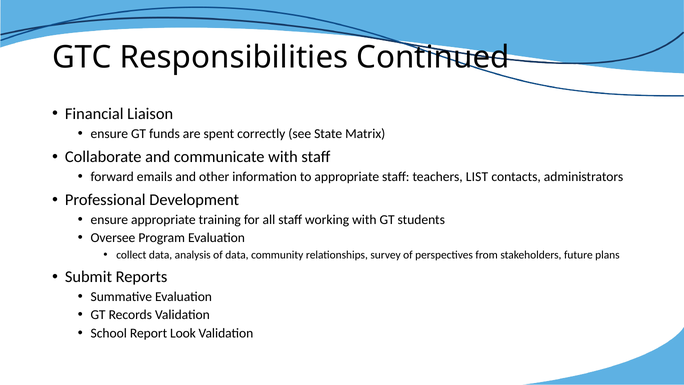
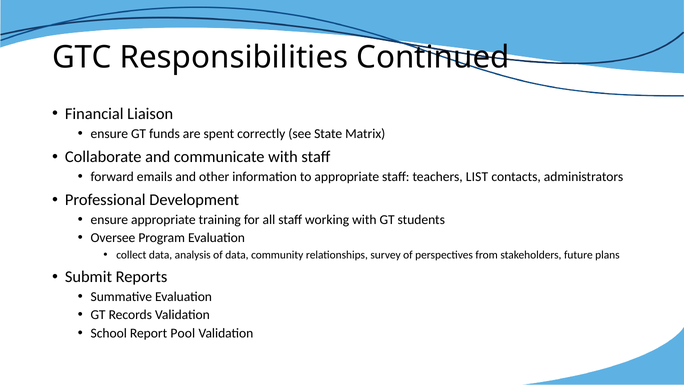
Look: Look -> Pool (183, 333)
